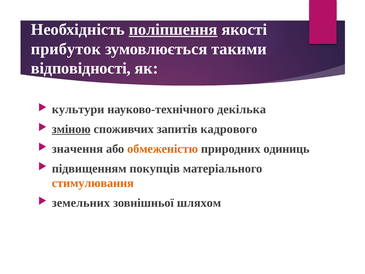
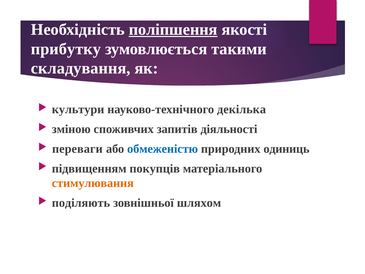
прибуток: прибуток -> прибутку (66, 49)
відповідності: відповідності -> складування (81, 68)
зміною underline: present -> none (71, 129)
кадрового: кадрового -> діяльності (229, 129)
значення: значення -> переваги (77, 149)
обмеженістю colour: orange -> blue (163, 149)
земельних: земельних -> поділяють (81, 203)
